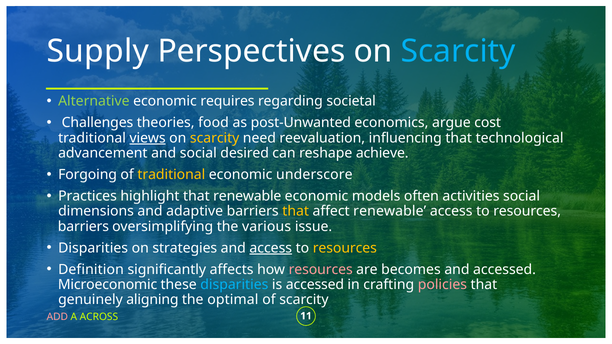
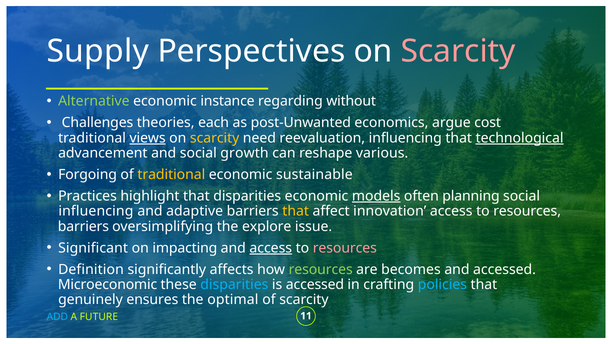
Scarcity colour: light blue -> pink (458, 51)
requires: requires -> instance (228, 101)
societal: societal -> without (351, 101)
food: food -> each (214, 123)
technological underline: none -> present (520, 138)
desired: desired -> growth (245, 153)
achieve: achieve -> various (382, 153)
underscore: underscore -> sustainable (314, 175)
that renewable: renewable -> disparities (247, 196)
models underline: none -> present (376, 196)
activities: activities -> planning (471, 196)
dimensions: dimensions -> influencing (96, 211)
affect renewable: renewable -> innovation (390, 211)
various: various -> explore (267, 227)
Disparities: Disparities -> Significant (93, 248)
strategies: strategies -> impacting (185, 248)
resources colour: yellow -> pink (345, 248)
resources colour: pink -> light green (321, 270)
policies colour: pink -> light blue (442, 285)
aligning: aligning -> ensures (152, 300)
ADD colour: pink -> light blue (57, 317)
ACROSS: ACROSS -> FUTURE (99, 317)
